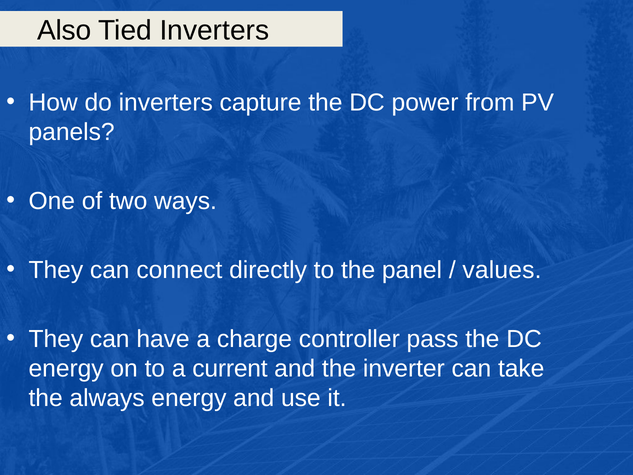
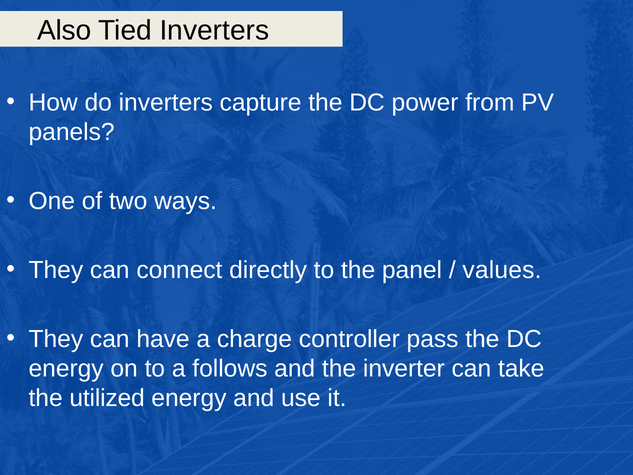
current: current -> follows (230, 368)
always: always -> utilized (107, 398)
